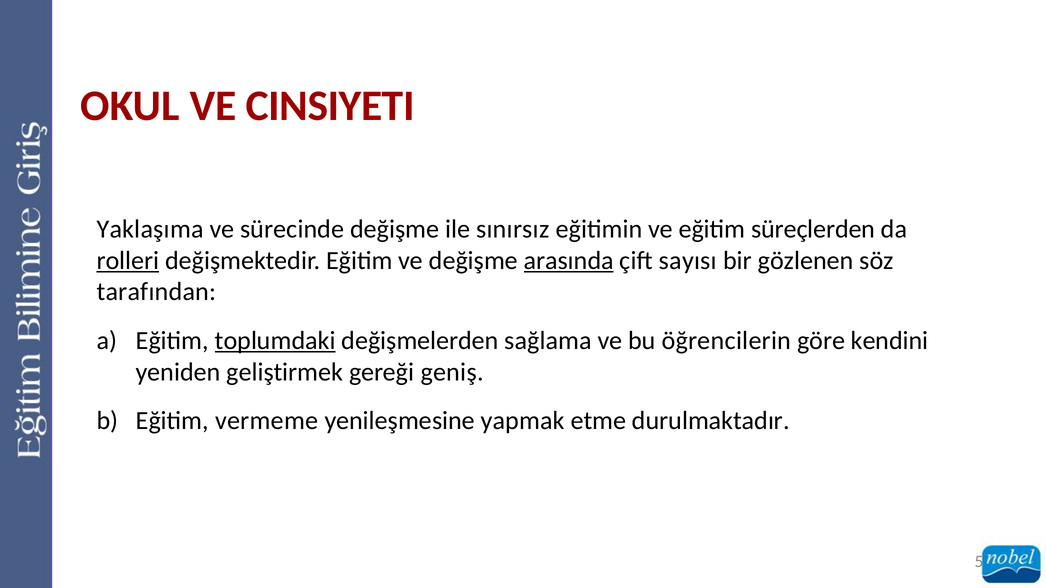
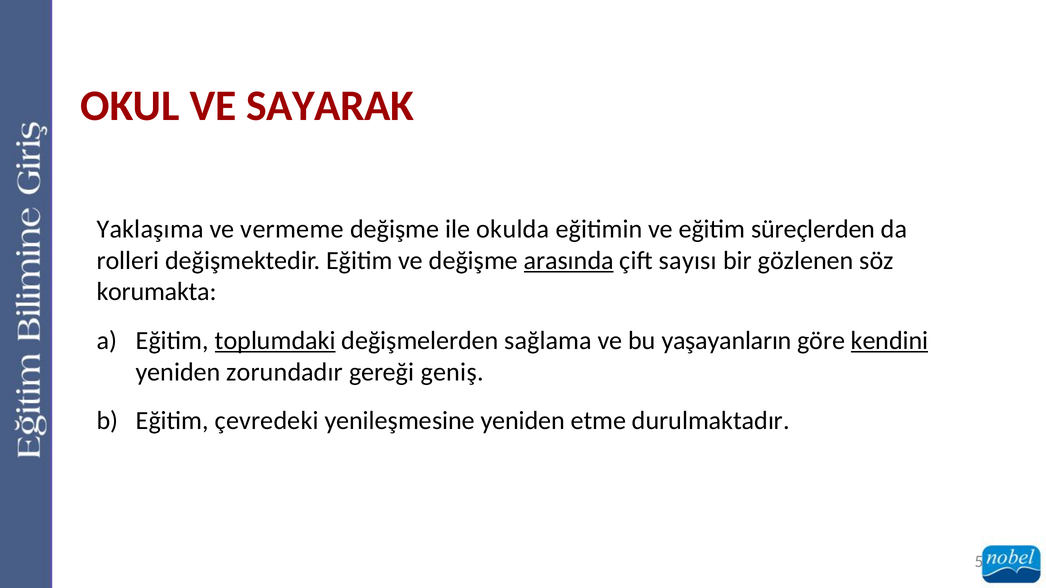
CINSIYETI: CINSIYETI -> SAYARAK (330, 106)
sürecinde: sürecinde -> vermeme (292, 229)
sınırsız: sınırsız -> okulda (513, 229)
rolleri underline: present -> none (128, 261)
tarafından: tarafından -> korumakta (157, 292)
öğrencilerin: öğrencilerin -> yaşayanların (727, 341)
kendini underline: none -> present (889, 341)
geliştirmek: geliştirmek -> zorundadır (285, 372)
vermeme: vermeme -> çevredeki (267, 421)
yenileşmesine yapmak: yapmak -> yeniden (523, 421)
